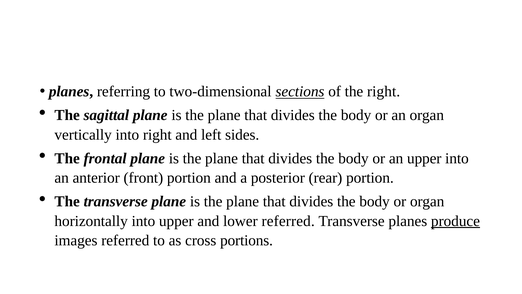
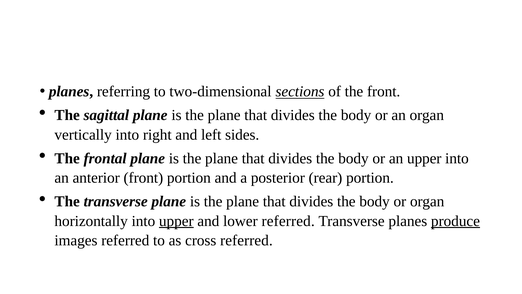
the right: right -> front (384, 91)
upper underline: none -> present (176, 221)
cross portions: portions -> referred (246, 240)
